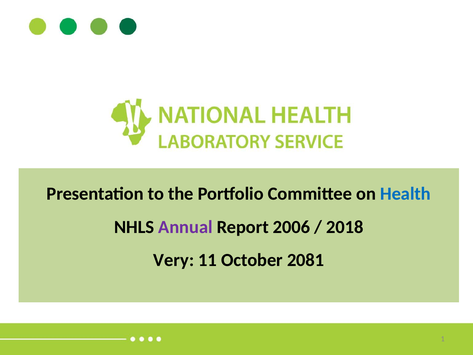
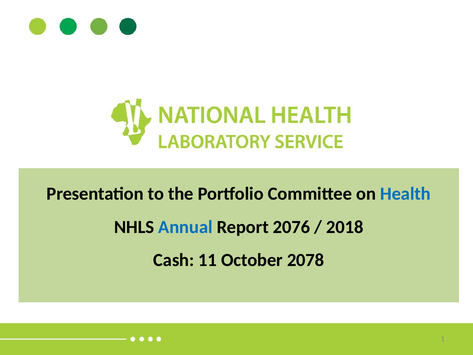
Annual colour: purple -> blue (185, 227)
2006: 2006 -> 2076 (291, 227)
Very: Very -> Cash (174, 260)
2081: 2081 -> 2078 (306, 260)
